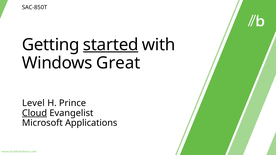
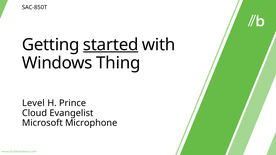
Great: Great -> Thing (118, 63)
Cloud underline: present -> none (34, 113)
Applications: Applications -> Microphone (91, 123)
